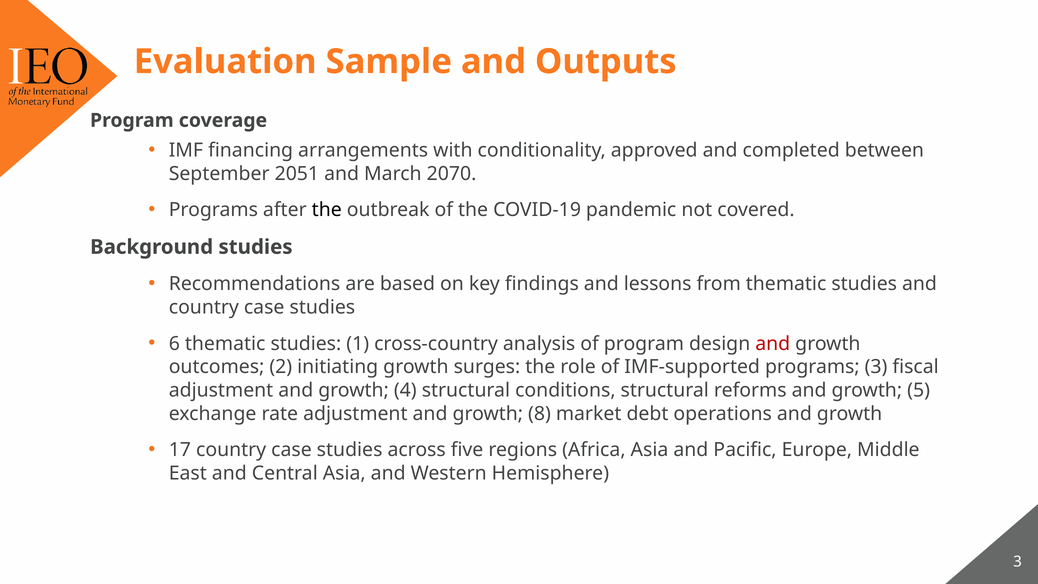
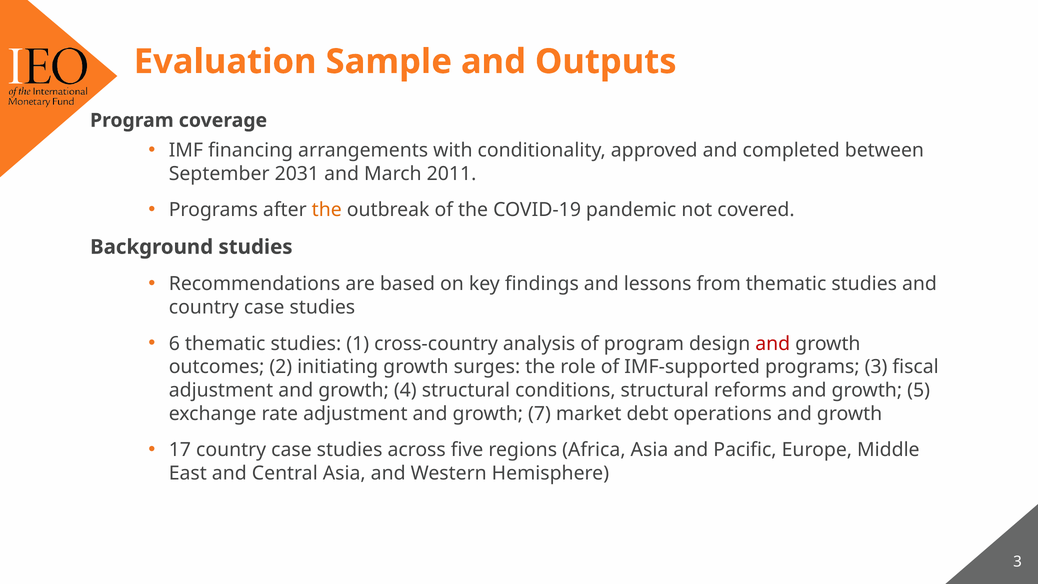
2051: 2051 -> 2031 (297, 174)
2070: 2070 -> 2011 (452, 174)
the colour: black -> orange (327, 210)
8: 8 -> 7 (539, 414)
